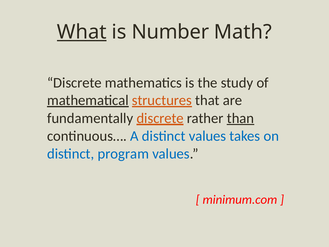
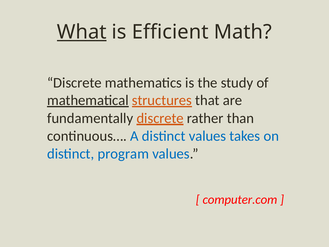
Number: Number -> Efficient (170, 32)
than underline: present -> none (241, 118)
minimum.com: minimum.com -> computer.com (240, 199)
